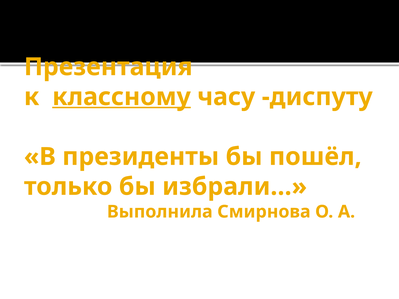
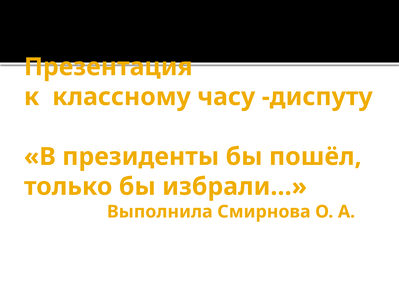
классному underline: present -> none (122, 97)
